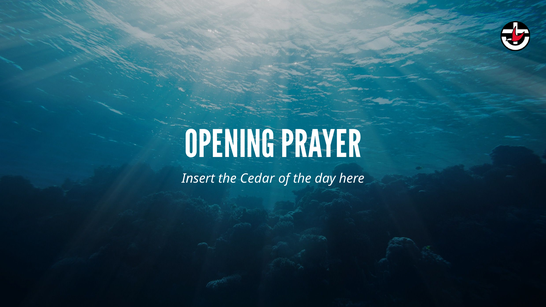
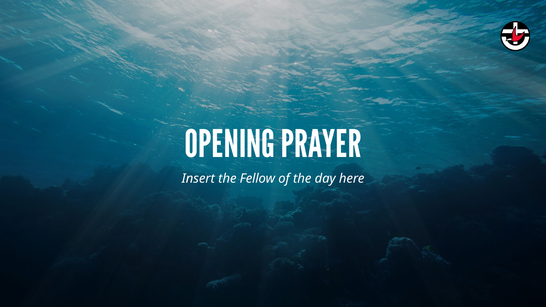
Cedar: Cedar -> Fellow (257, 179)
